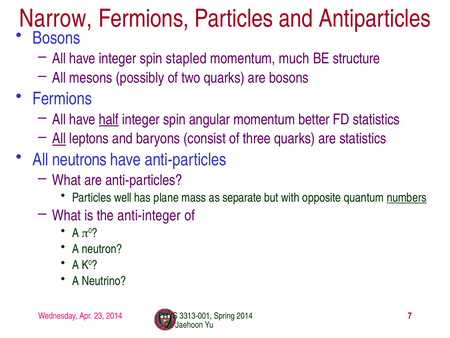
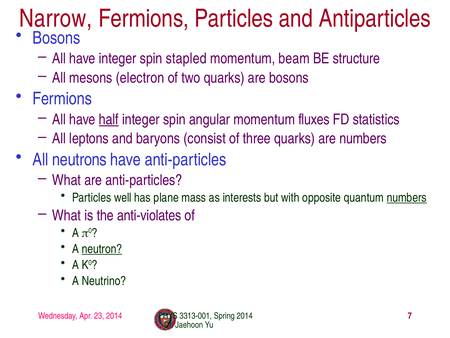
much: much -> beam (294, 58)
possibly: possibly -> electron (140, 78)
better: better -> fluxes (314, 119)
All underline: present -> none (59, 138)
are statistics: statistics -> numbers (363, 138)
separate: separate -> interests (242, 197)
anti-integer: anti-integer -> anti-violates (149, 215)
neutron underline: none -> present (102, 249)
